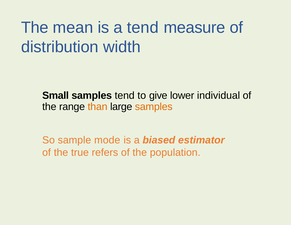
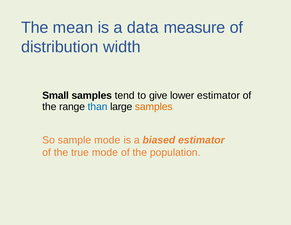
a tend: tend -> data (143, 28)
lower individual: individual -> estimator (218, 95)
than colour: orange -> blue (98, 107)
true refers: refers -> mode (105, 152)
